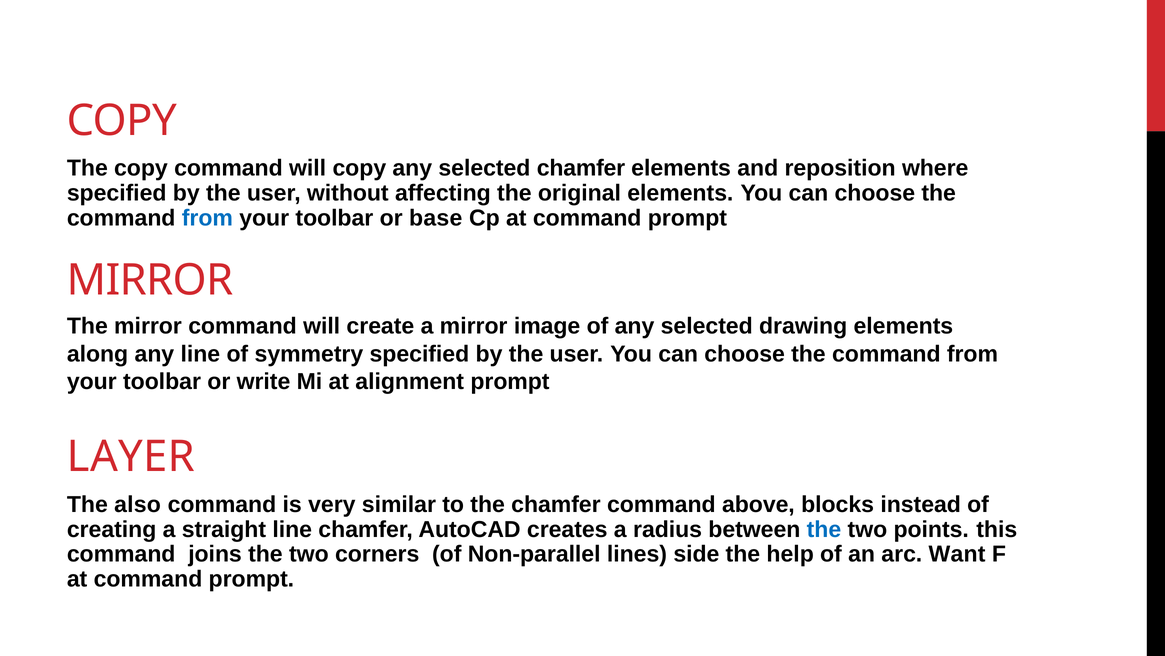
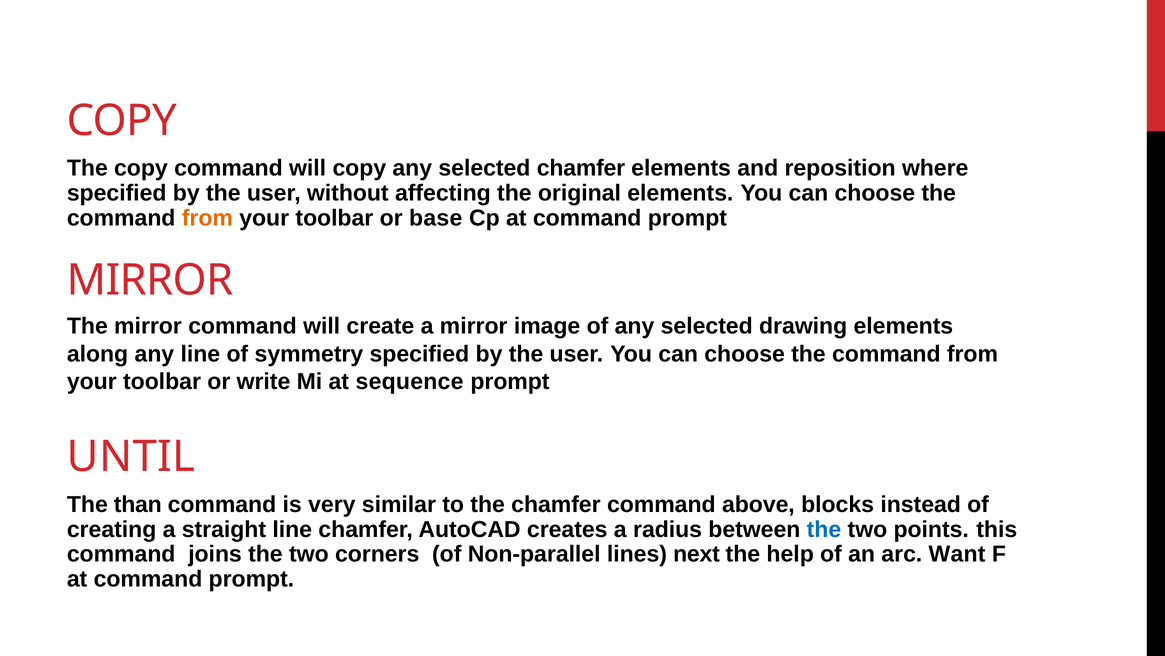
from colour: blue -> orange (207, 218)
alignment: alignment -> sequence (410, 381)
LAYER: LAYER -> UNTIL (131, 457)
also: also -> than (138, 504)
side: side -> next (696, 554)
